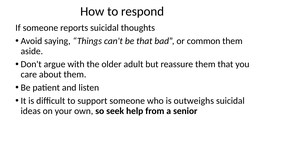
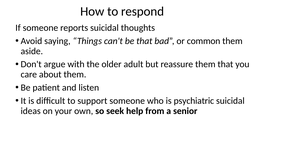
outweighs: outweighs -> psychiatric (194, 100)
